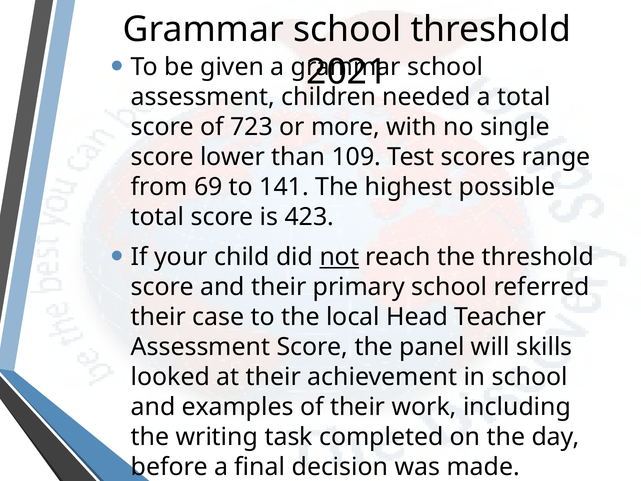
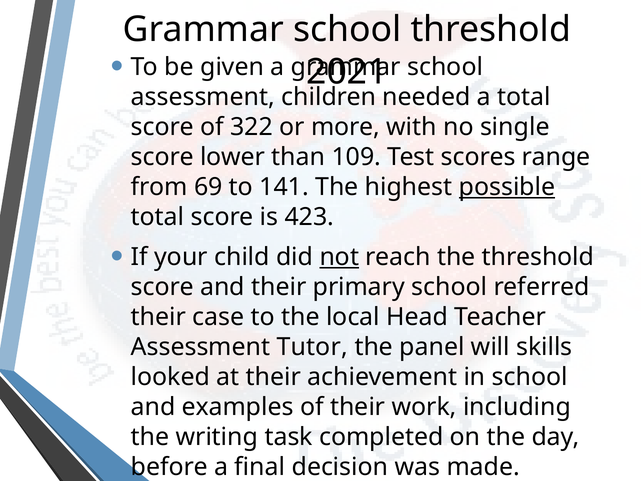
723: 723 -> 322 (251, 127)
possible underline: none -> present (507, 187)
Assessment Score: Score -> Tutor (312, 347)
